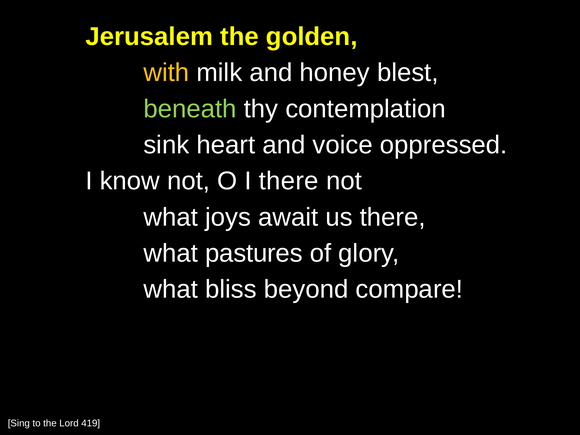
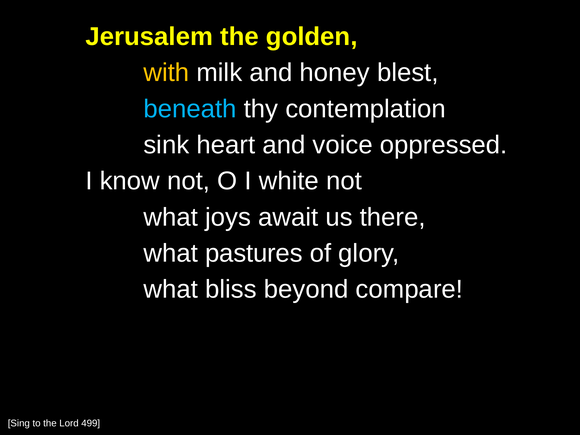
beneath colour: light green -> light blue (190, 109)
I there: there -> white (289, 181)
419: 419 -> 499 (91, 423)
